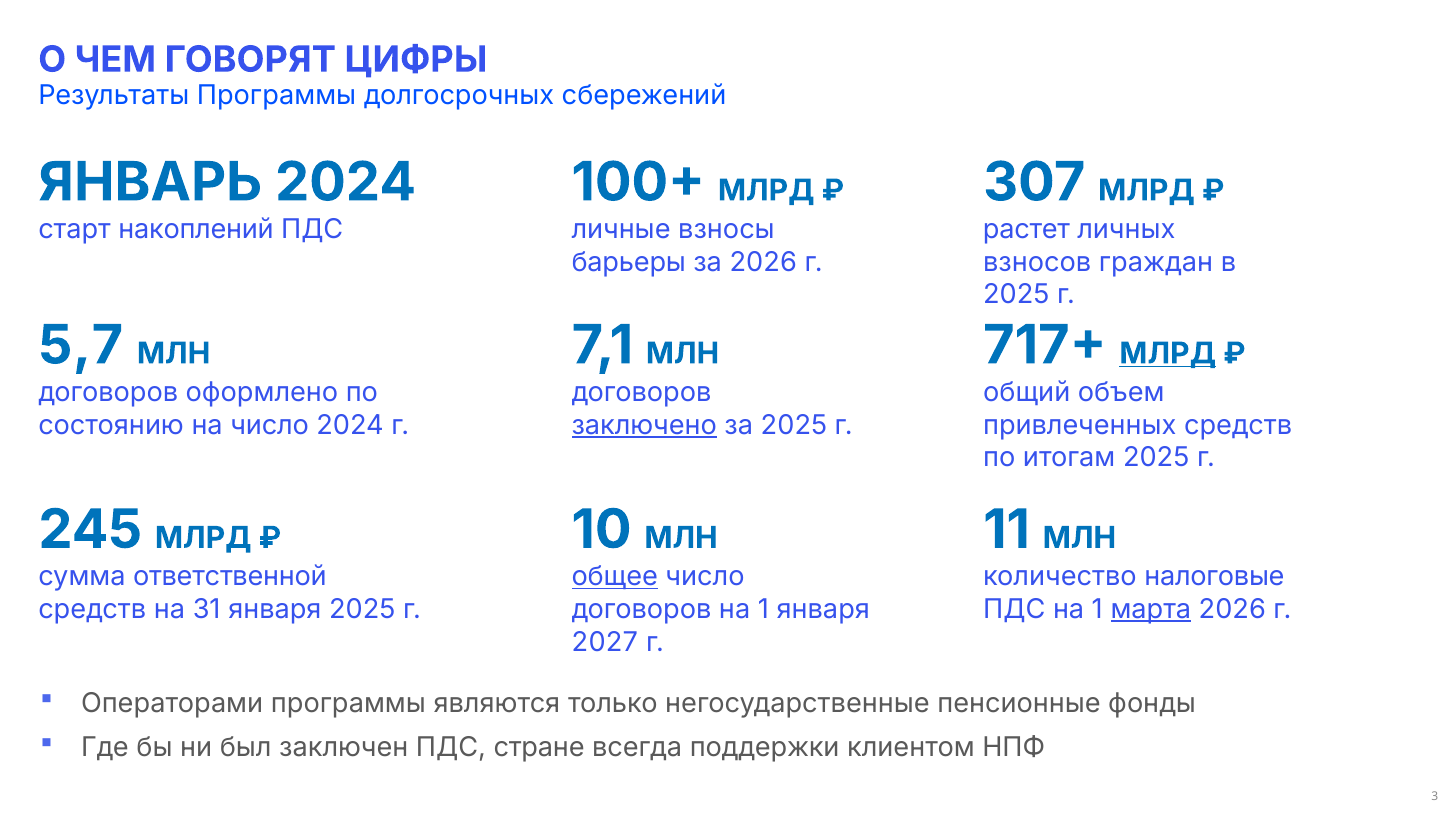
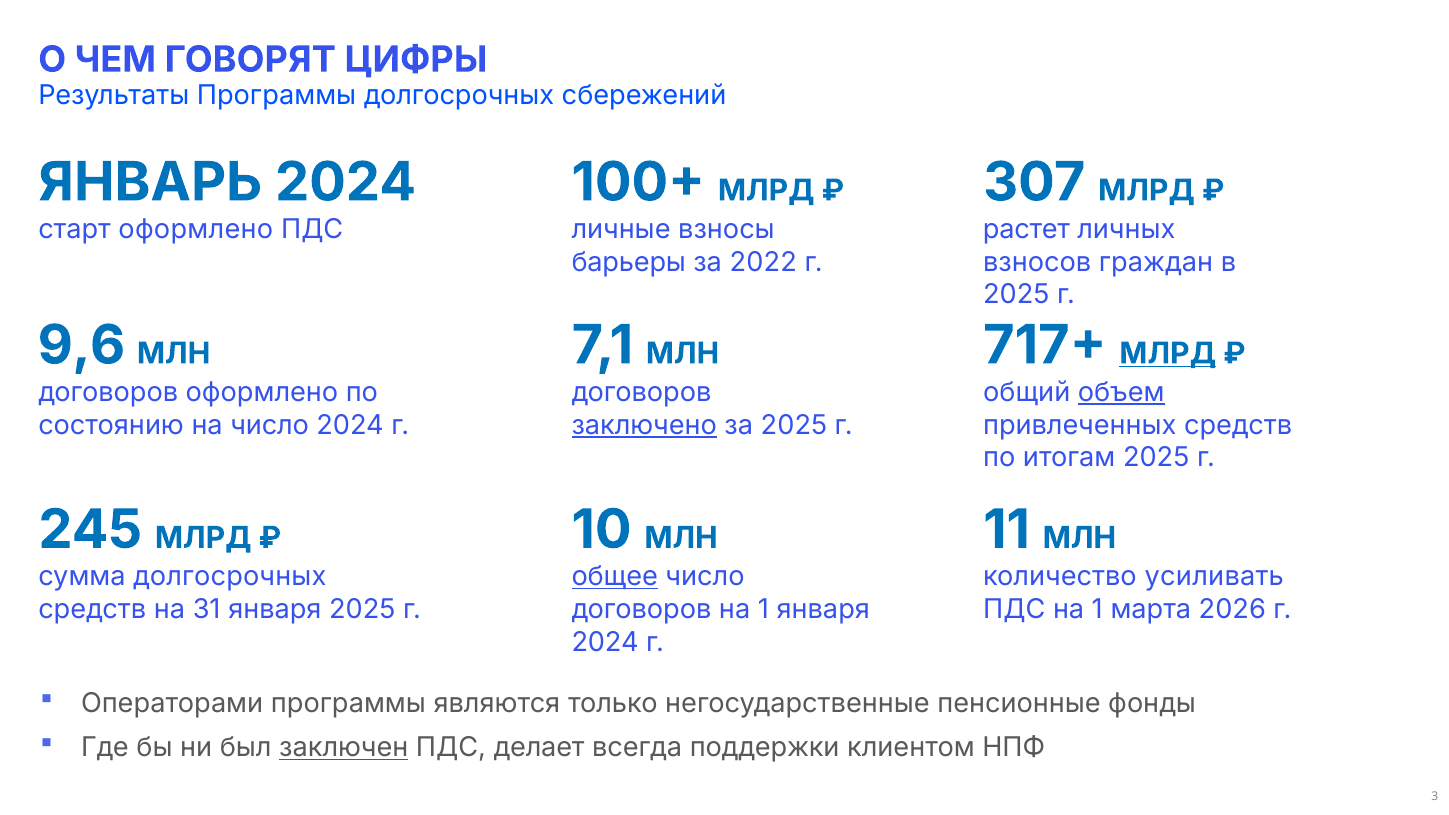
старт накоплений: накоплений -> оформлено (196, 230)
за 2026: 2026 -> 2022 (763, 262)
5,7: 5,7 -> 9,6 (81, 346)
объем underline: none -> present (1121, 393)
сумма ответственной: ответственной -> долгосрочных (230, 577)
налоговые: налоговые -> усиливать (1214, 577)
марта underline: present -> none (1151, 609)
2027: 2027 -> 2024 (605, 642)
заключен underline: none -> present (344, 748)
стране: стране -> делает (539, 748)
